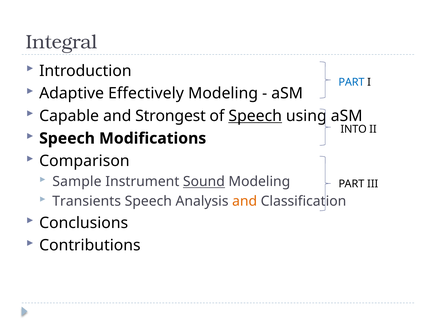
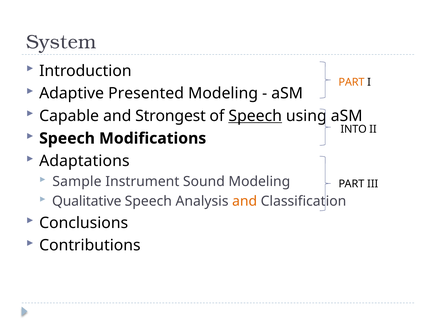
Integral: Integral -> System (61, 42)
PART colour: blue -> orange (352, 82)
Effectively: Effectively -> Presented (146, 93)
Comparison: Comparison -> Adaptations (84, 161)
Sound underline: present -> none (204, 182)
Transients: Transients -> Qualitative (87, 201)
